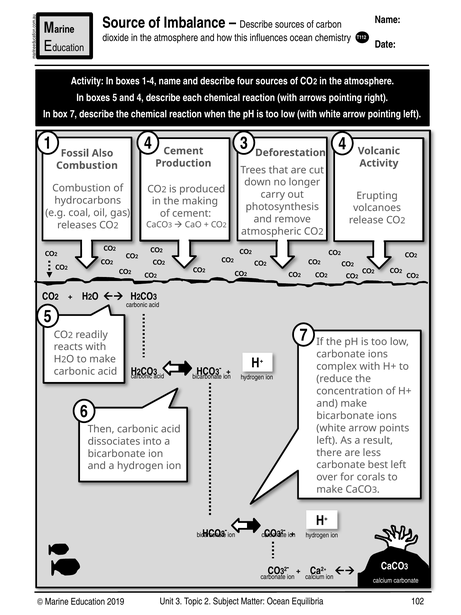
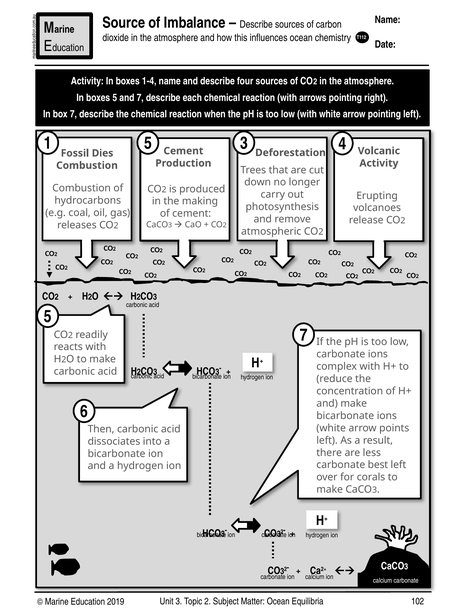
and 4: 4 -> 7 (140, 98)
1 4: 4 -> 5 (148, 143)
Also: Also -> Dies (103, 153)
